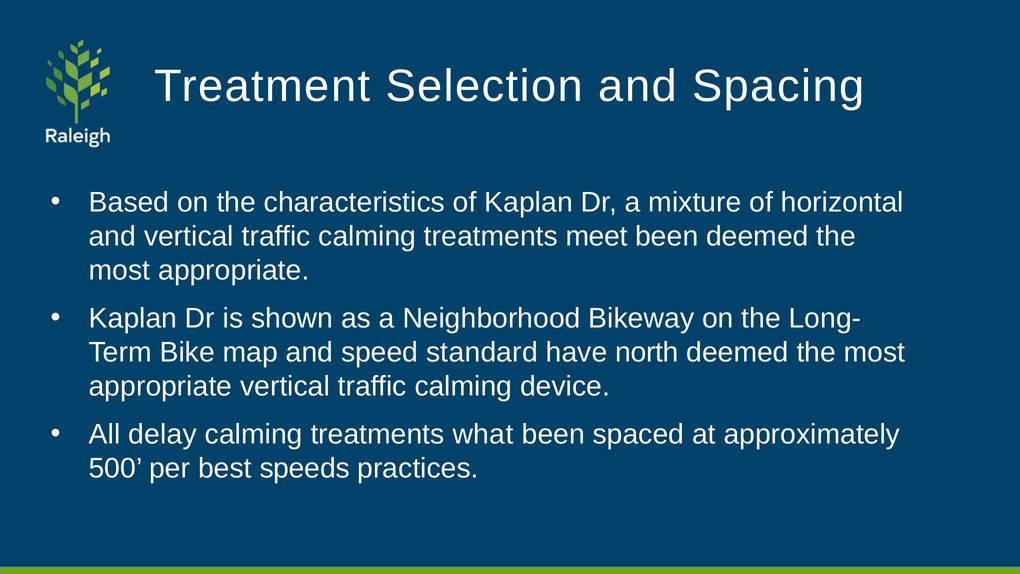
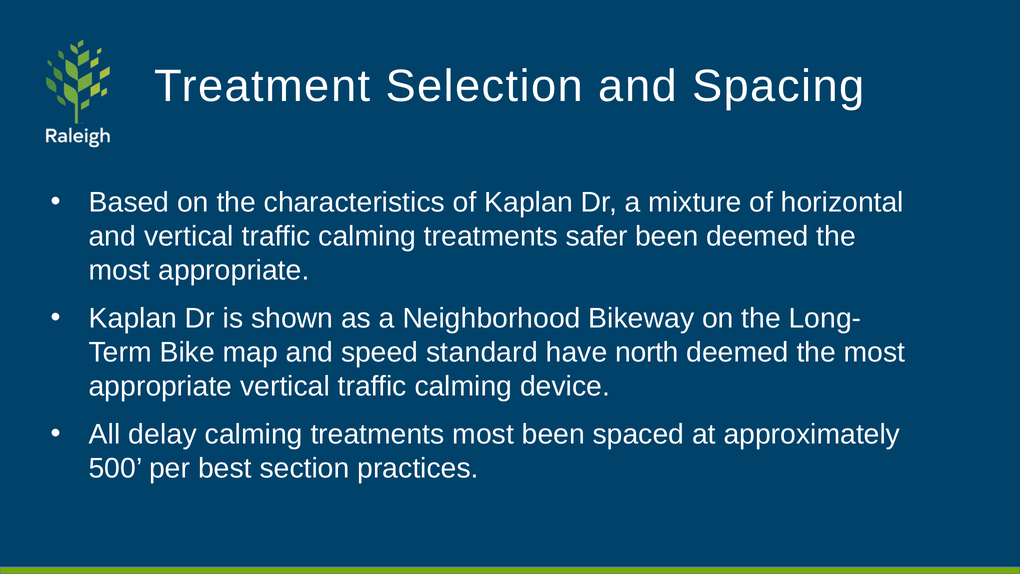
meet: meet -> safer (597, 236)
treatments what: what -> most (483, 434)
speeds: speeds -> section (304, 468)
